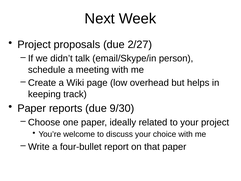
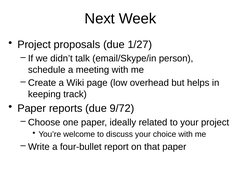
2/27: 2/27 -> 1/27 (140, 45)
9/30: 9/30 -> 9/72 (122, 108)
